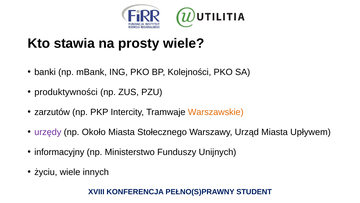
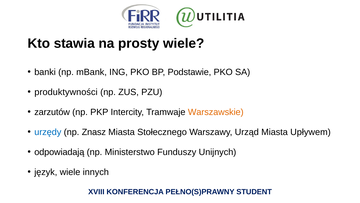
Kolejności: Kolejności -> Podstawie (189, 72)
urzędy colour: purple -> blue (48, 132)
Około: Około -> Znasz (94, 132)
informacyjny: informacyjny -> odpowiadają (59, 152)
życiu: życiu -> język (46, 172)
